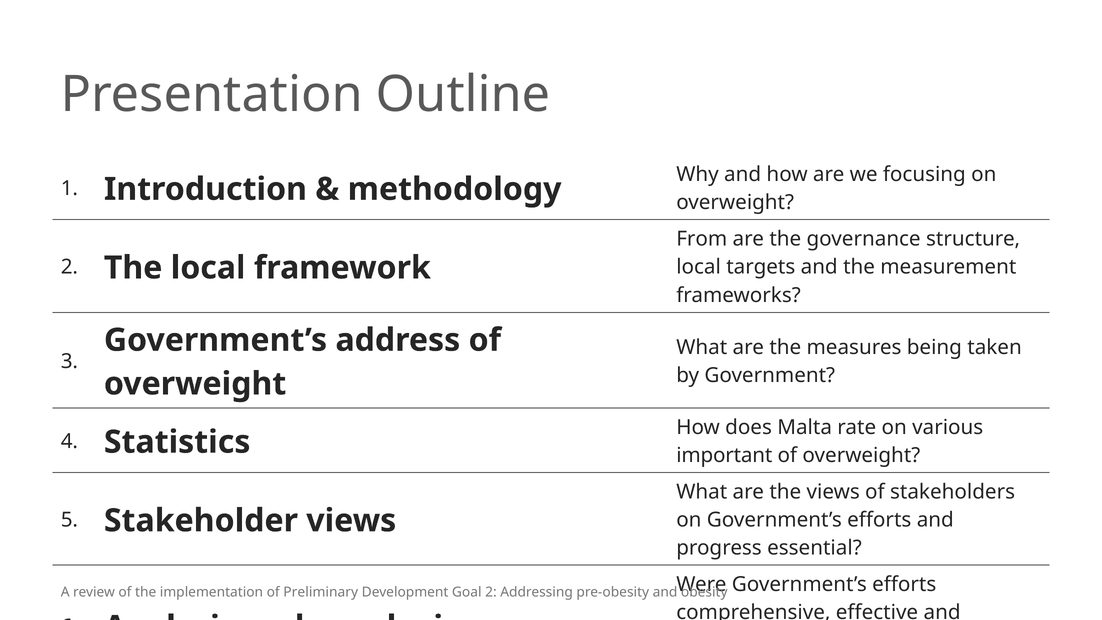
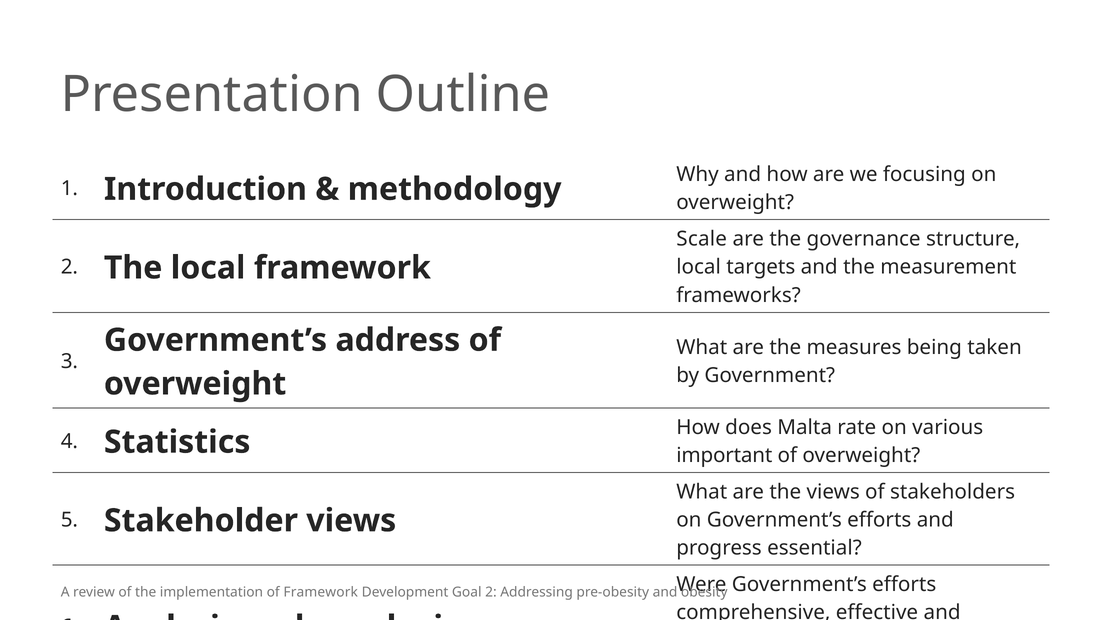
From: From -> Scale (702, 239)
of Preliminary: Preliminary -> Framework (321, 592)
